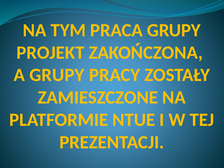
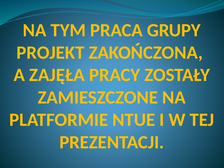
A GRUPY: GRUPY -> ZAJĘŁA (57, 75)
